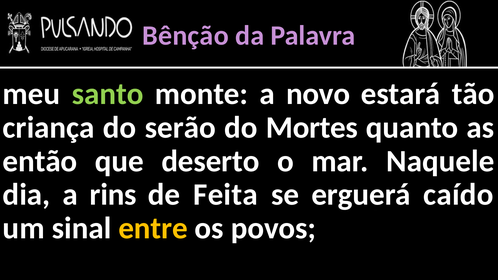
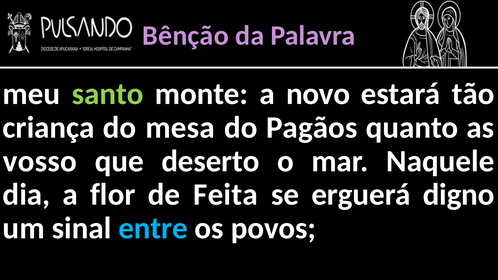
serão: serão -> mesa (180, 128)
Mortes: Mortes -> Pagãos (312, 128)
então: então -> vosso (40, 161)
rins: rins -> flor (113, 195)
caído: caído -> digno (459, 195)
entre colour: yellow -> light blue (153, 228)
